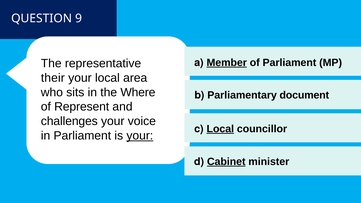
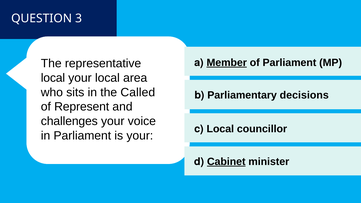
9: 9 -> 3 (79, 18)
their: their -> local (53, 78)
Where: Where -> Called (138, 92)
document: document -> decisions (304, 95)
Local underline: present -> none (220, 129)
your underline: present -> none (140, 136)
